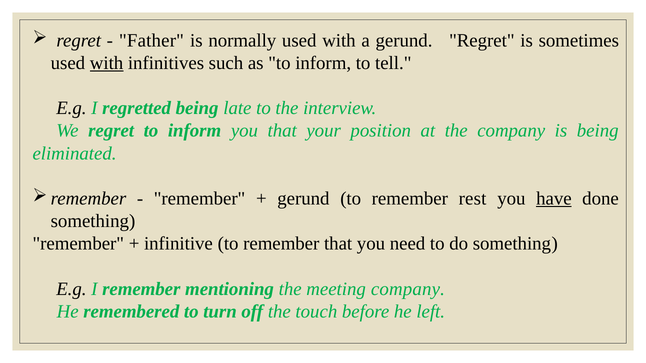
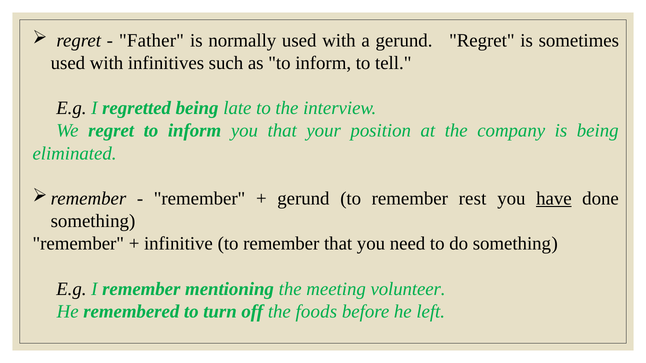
with underline: present -> none (107, 63)
meeting company: company -> volunteer (408, 289)
touch: touch -> foods (316, 312)
